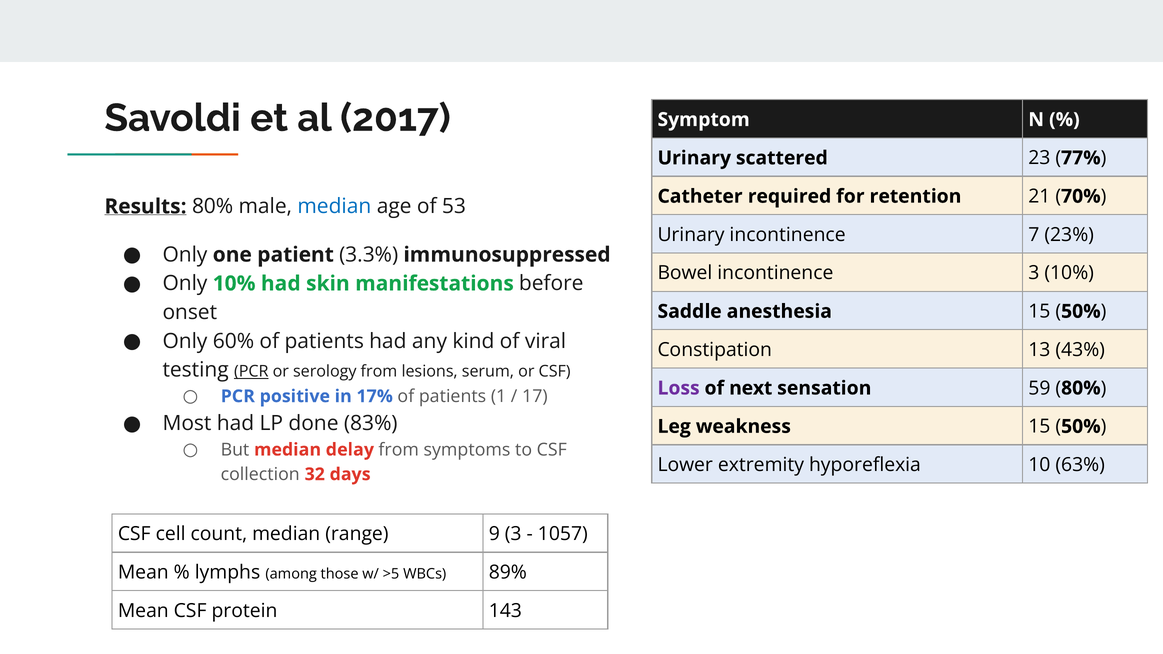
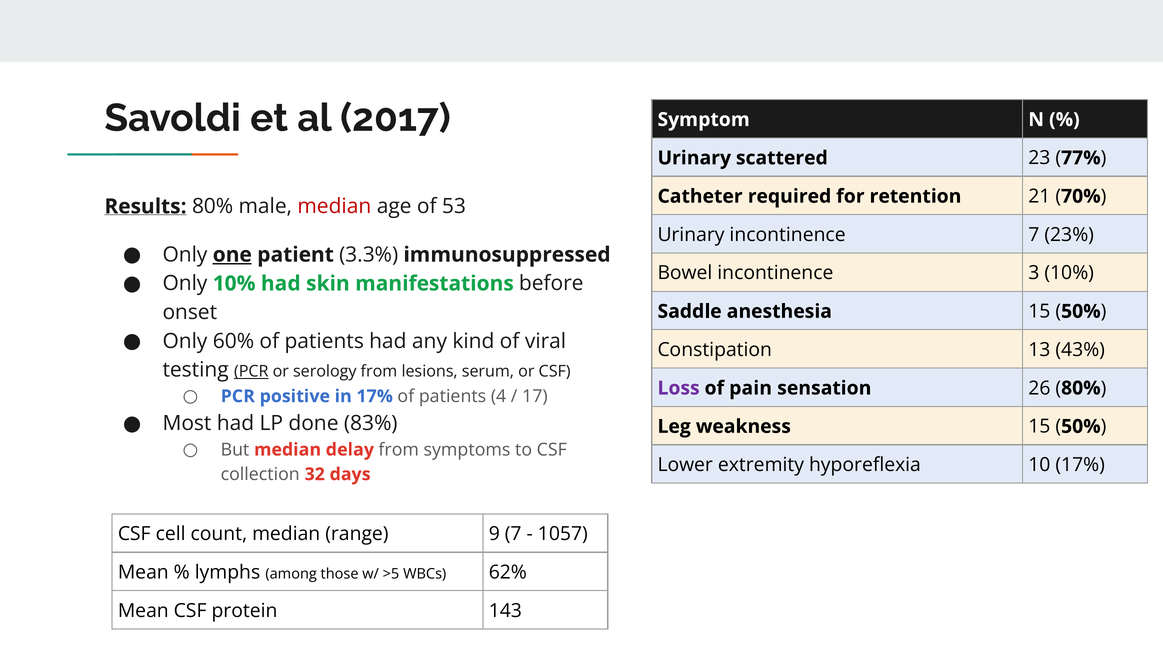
median colour: blue -> red (334, 207)
one underline: none -> present (232, 255)
next: next -> pain (751, 388)
59: 59 -> 26 (1039, 388)
1: 1 -> 4 (499, 396)
10 63%: 63% -> 17% (1080, 465)
9 3: 3 -> 7 (513, 534)
89%: 89% -> 62% (508, 573)
